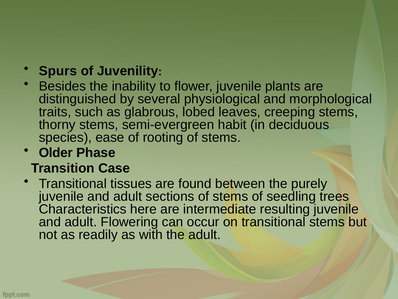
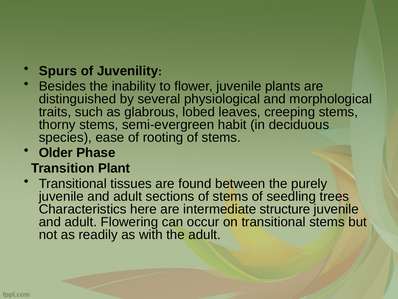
Case: Case -> Plant (114, 168)
resulting: resulting -> structure (285, 209)
